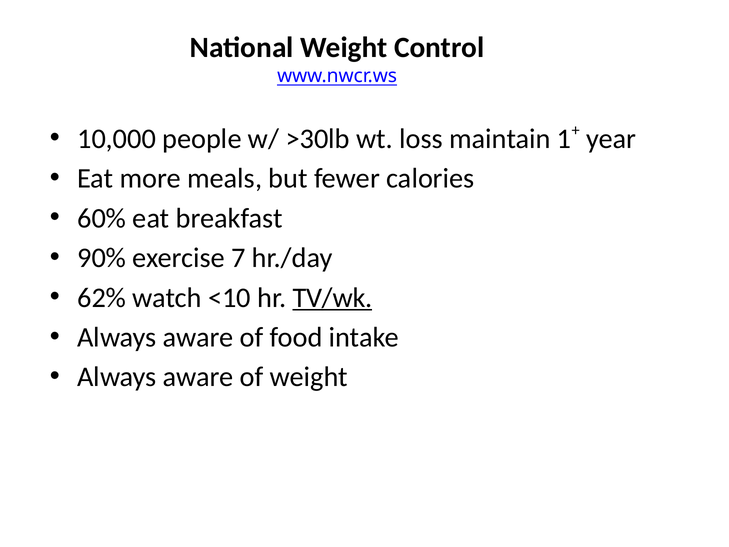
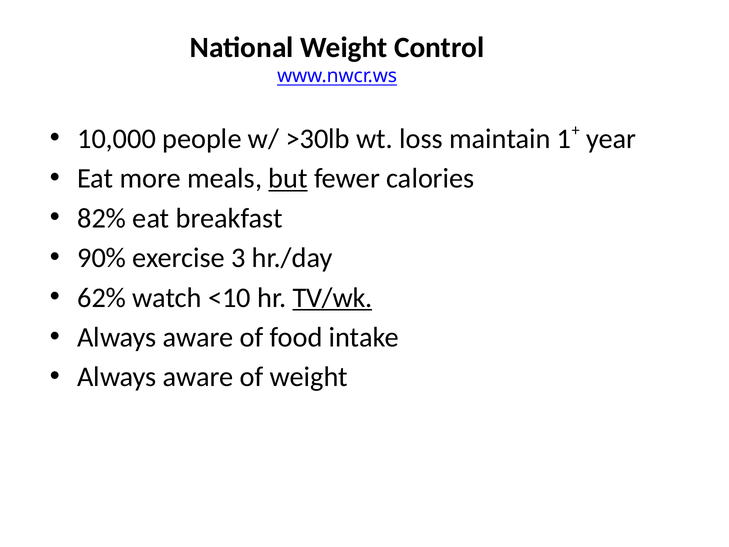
but underline: none -> present (288, 178)
60%: 60% -> 82% (102, 218)
7: 7 -> 3 (238, 258)
